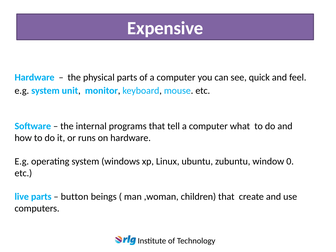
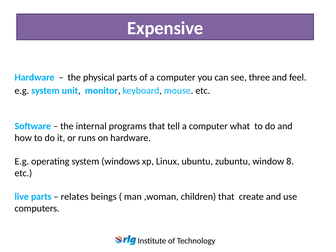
quick: quick -> three (259, 77)
0: 0 -> 8 (290, 161)
button: button -> relates (75, 197)
